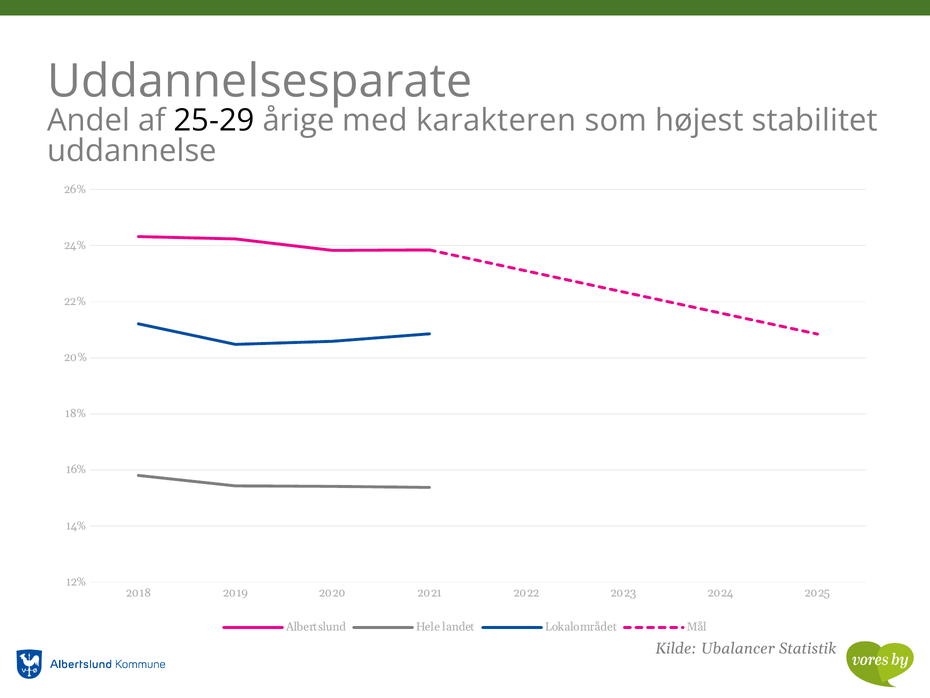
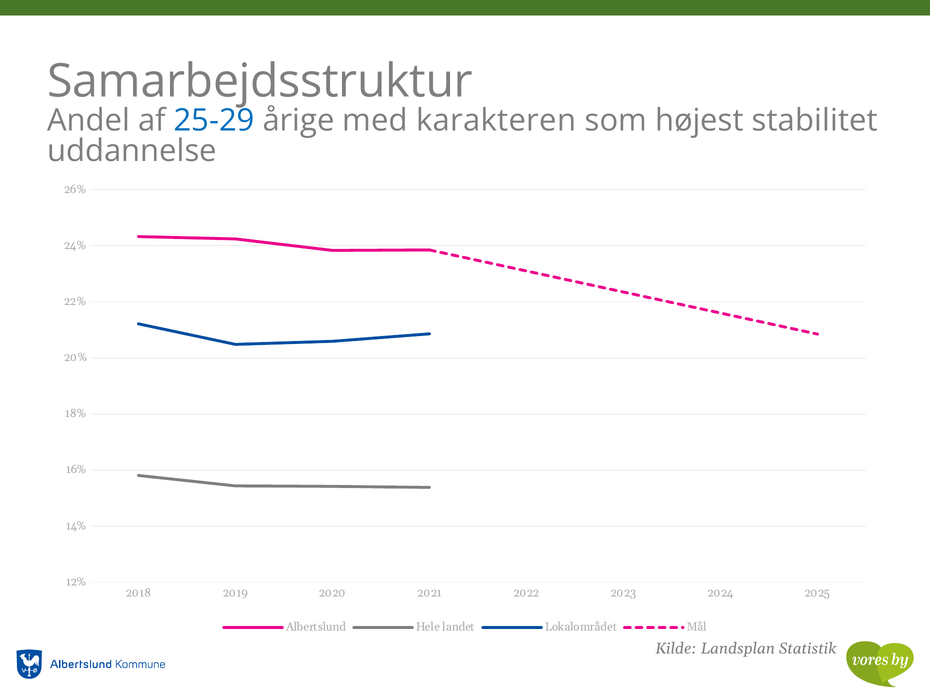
Uddannelsesparate: Uddannelsesparate -> Samarbejdsstruktur (260, 81)
25-29 colour: black -> blue (214, 120)
Ubalancer: Ubalancer -> Landsplan (738, 648)
